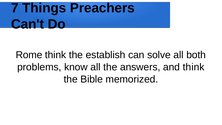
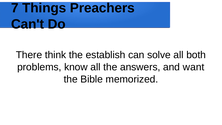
Rome: Rome -> There (29, 55)
and think: think -> want (194, 67)
